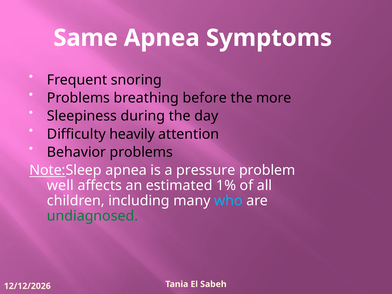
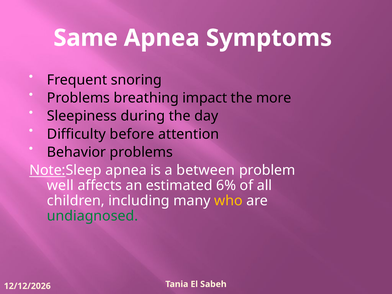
before: before -> impact (205, 98)
heavily: heavily -> before (132, 134)
pressure: pressure -> between (206, 170)
1%: 1% -> 6% (226, 185)
who colour: light blue -> yellow (228, 201)
